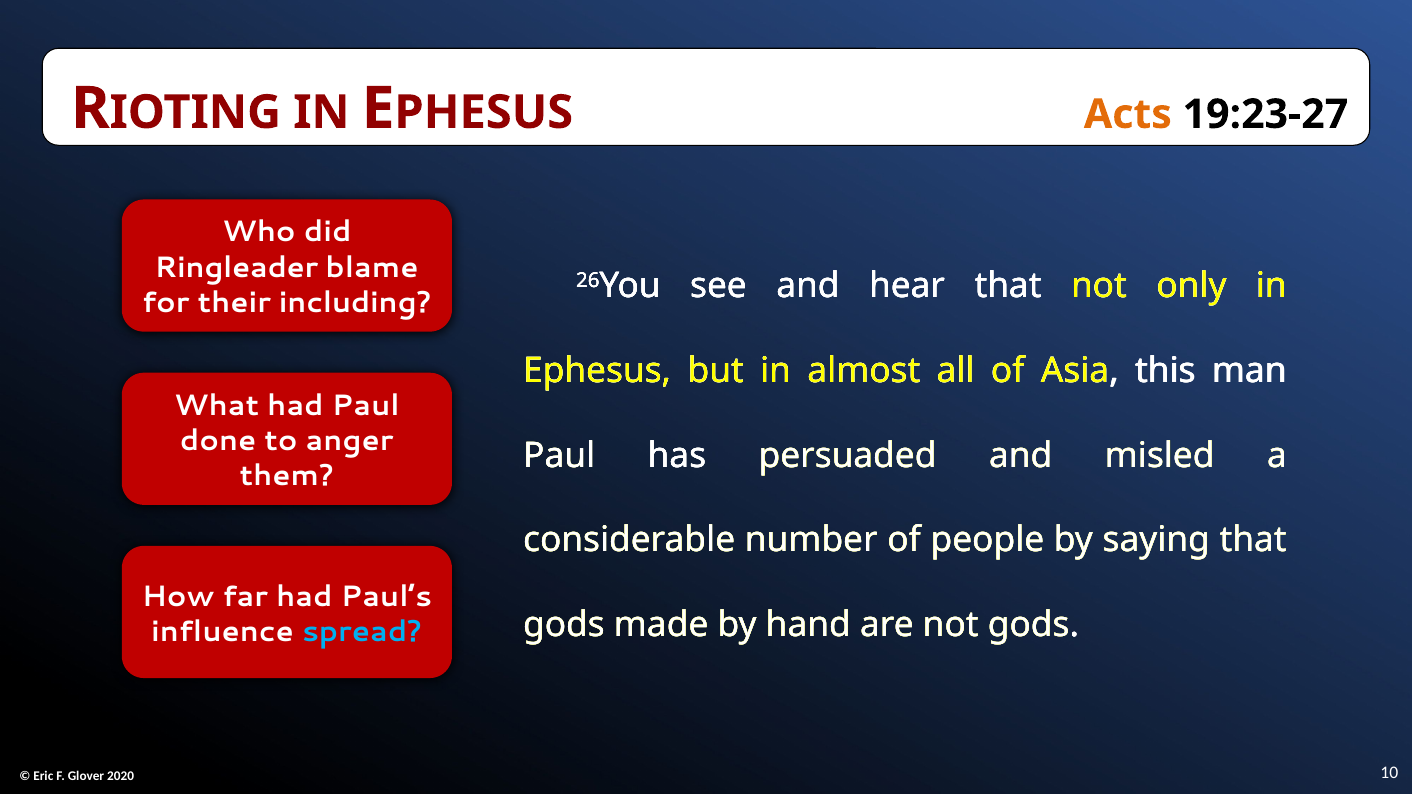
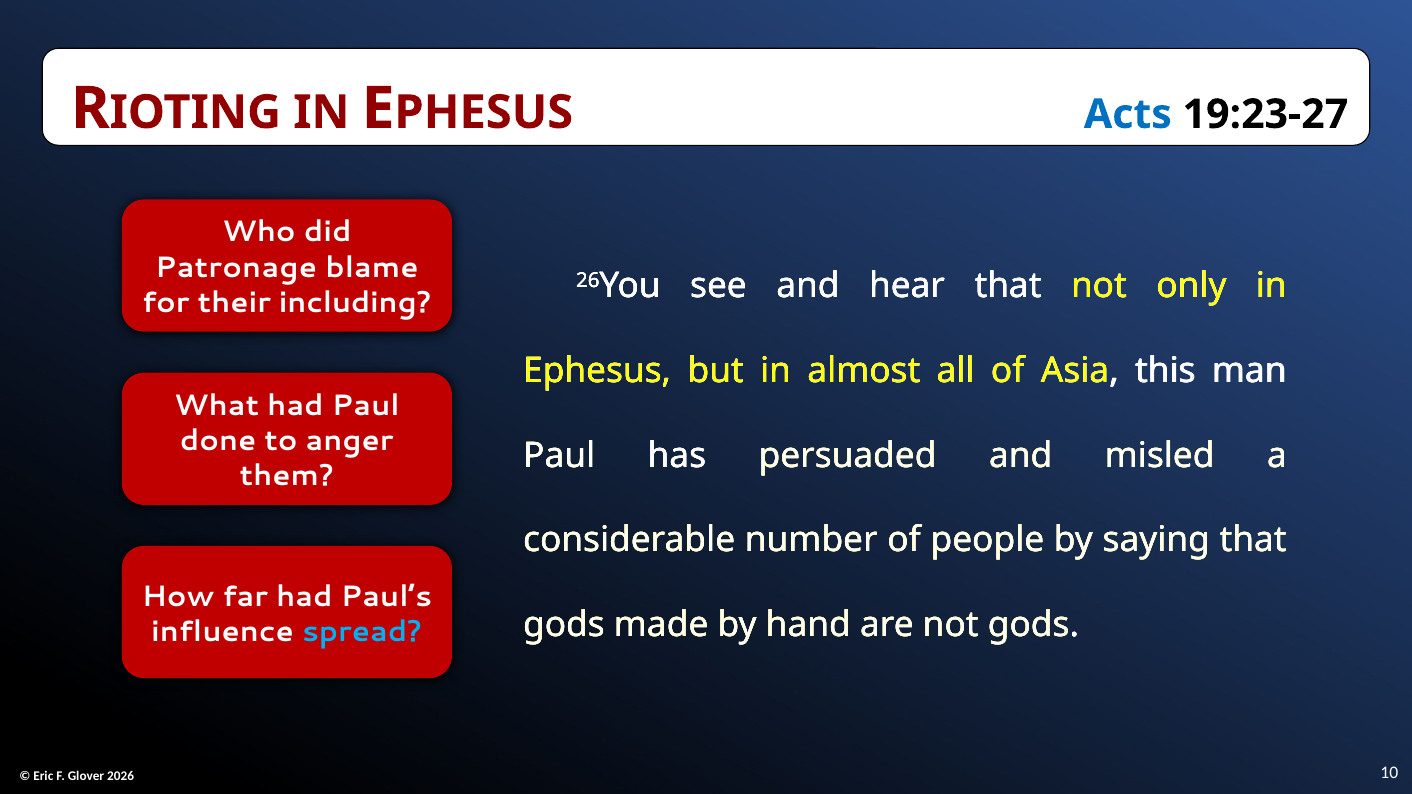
Acts colour: orange -> blue (1128, 114)
Ringleader: Ringleader -> Patronage (236, 268)
2020: 2020 -> 2026 (121, 776)
